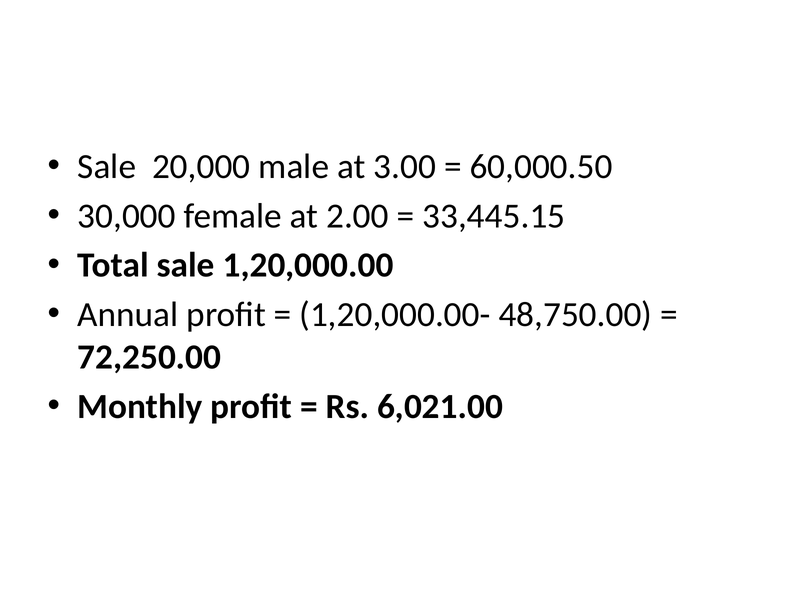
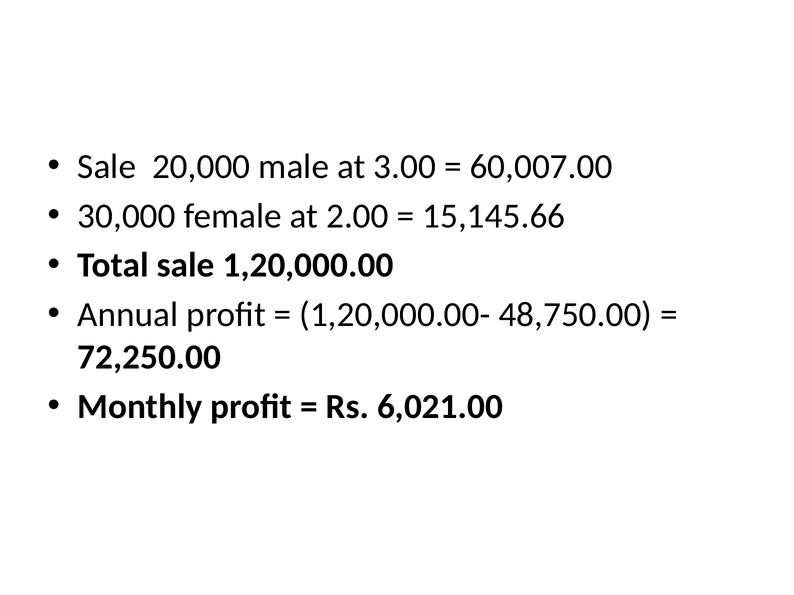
60,000.50: 60,000.50 -> 60,007.00 (541, 167)
33,445.15: 33,445.15 -> 15,145.66 (494, 216)
